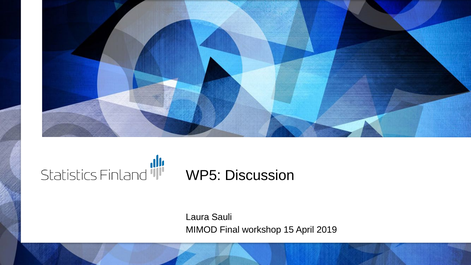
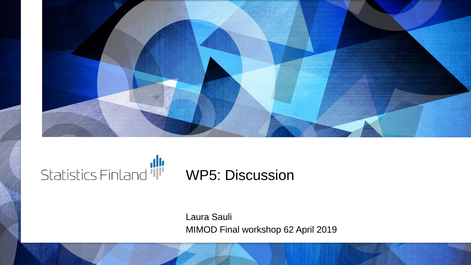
15: 15 -> 62 (289, 230)
